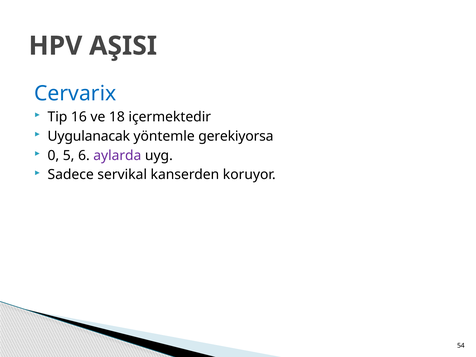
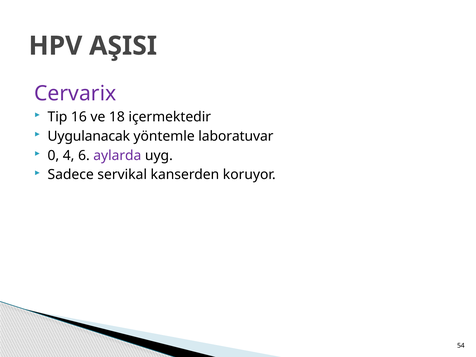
Cervarix colour: blue -> purple (75, 94)
gerekiyorsa: gerekiyorsa -> laboratuvar (236, 136)
5: 5 -> 4 (69, 155)
